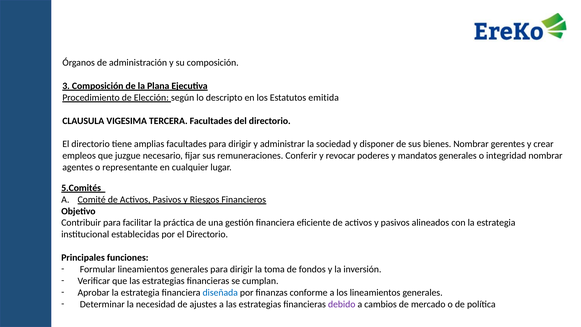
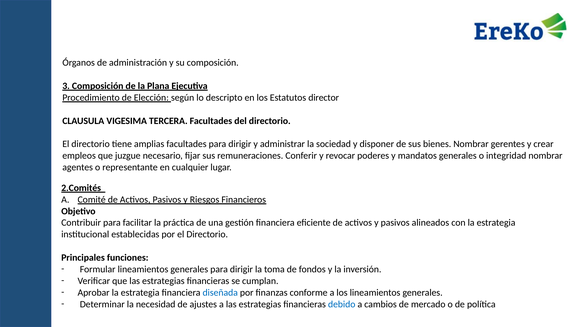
emitida: emitida -> director (324, 98)
5.Comités: 5.Comités -> 2.Comités (81, 188)
debido colour: purple -> blue (342, 304)
